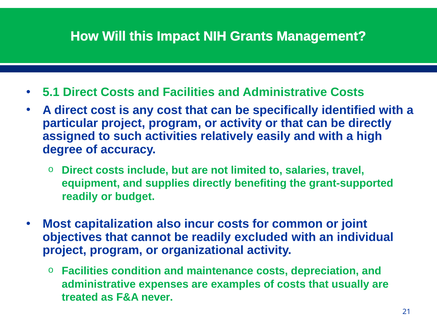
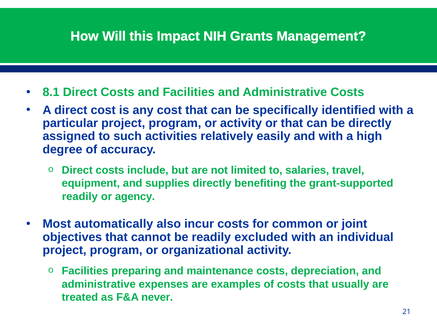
5.1: 5.1 -> 8.1 (51, 92)
budget: budget -> agency (135, 197)
capitalization: capitalization -> automatically (114, 224)
condition: condition -> preparing (136, 272)
